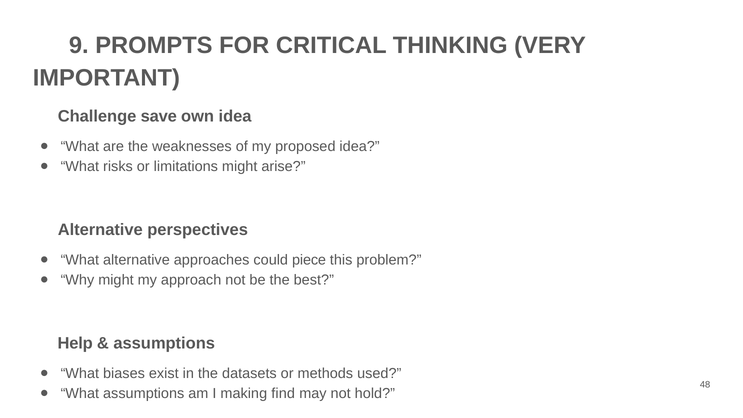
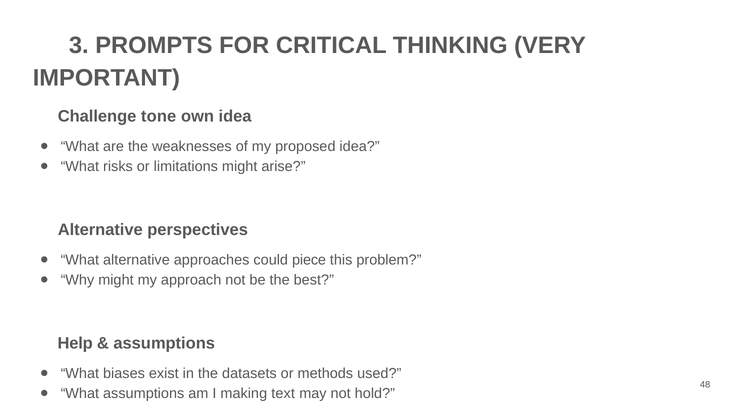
9: 9 -> 3 (79, 45)
save: save -> tone (159, 116)
find: find -> text (283, 393)
